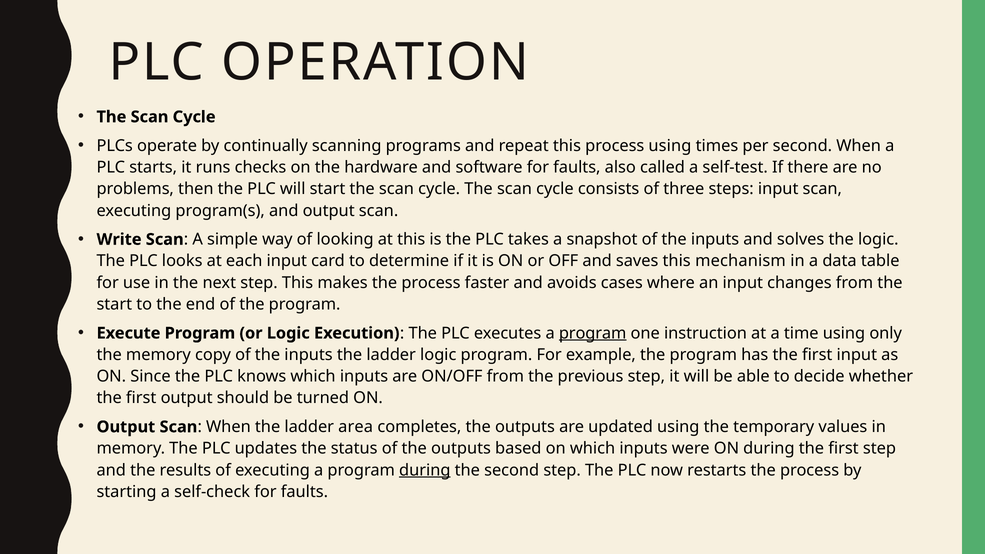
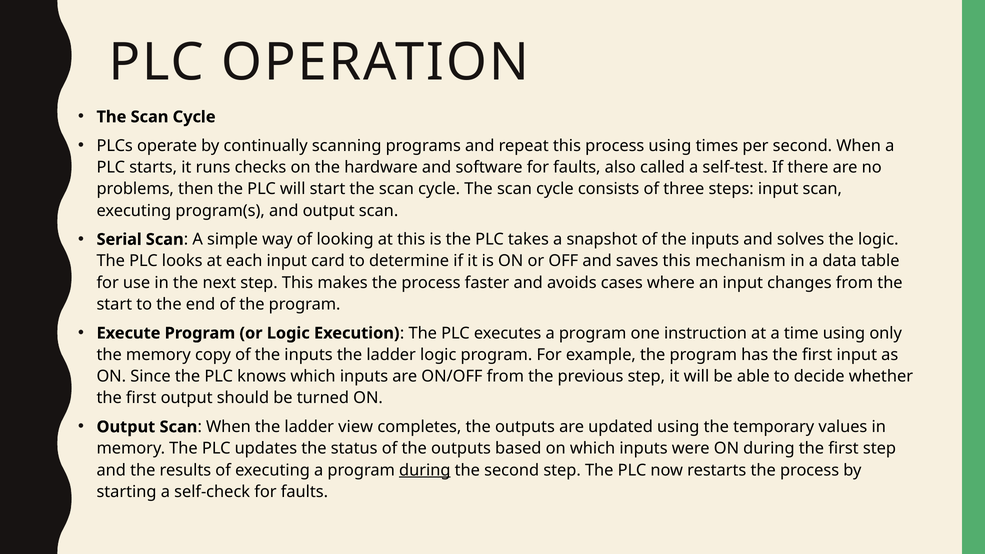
Write: Write -> Serial (119, 239)
program underline: present -> none (593, 333)
area: area -> view (356, 427)
